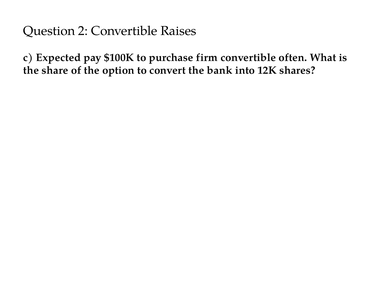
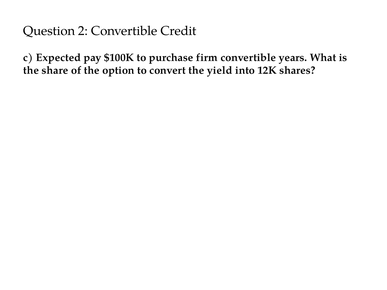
Raises: Raises -> Credit (179, 31)
often: often -> years (293, 58)
bank: bank -> yield (220, 70)
